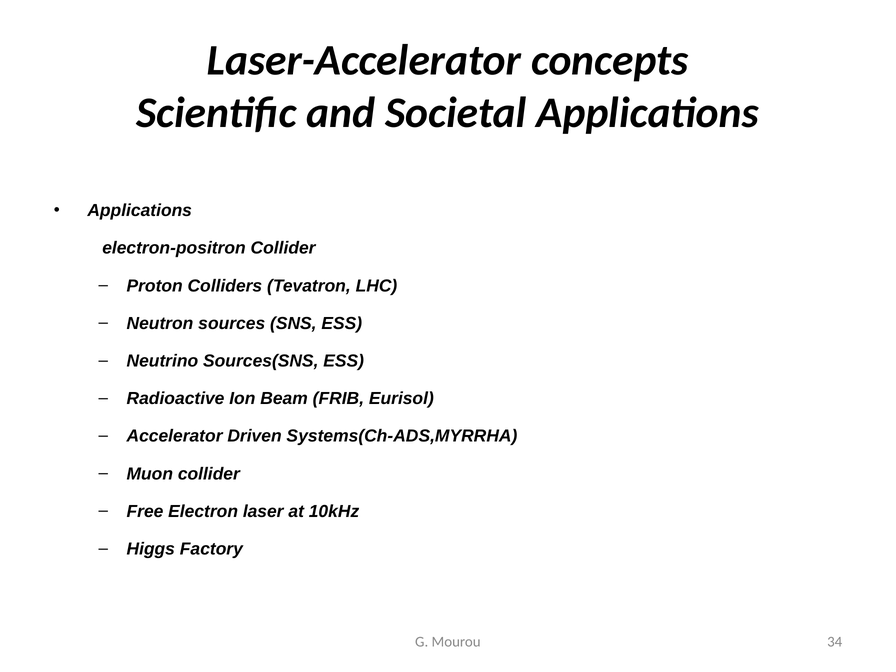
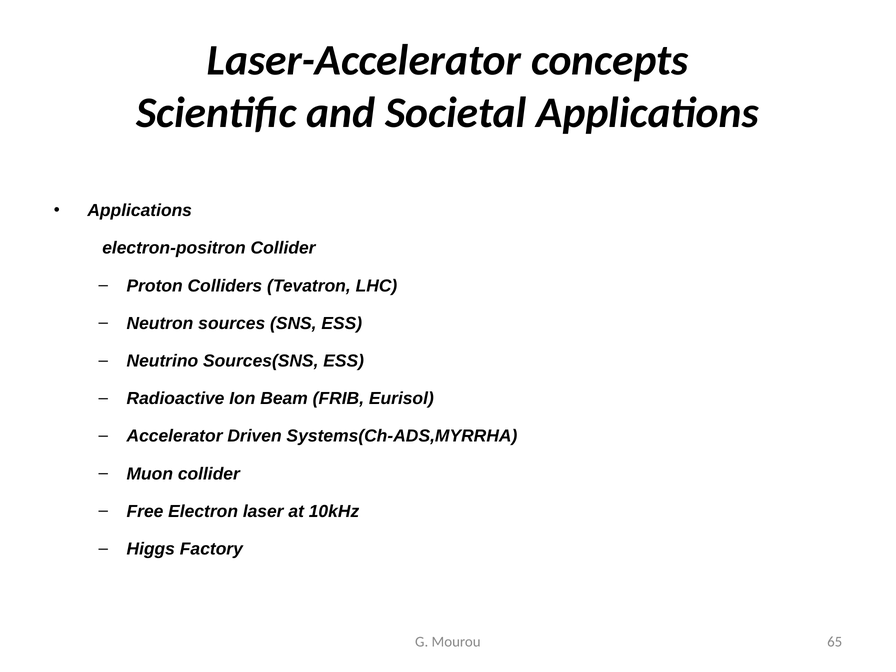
34: 34 -> 65 (835, 642)
